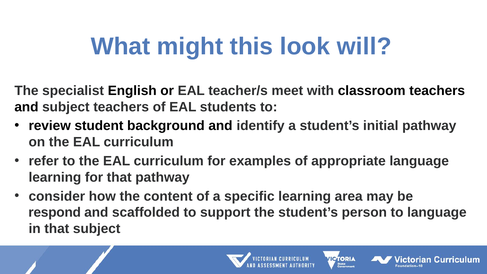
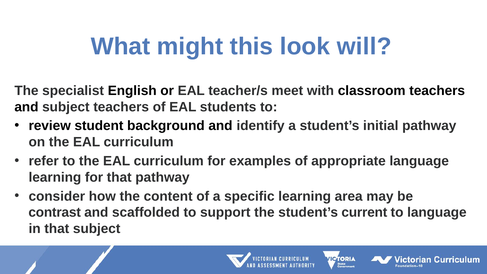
respond: respond -> contrast (55, 212)
person: person -> current (364, 212)
